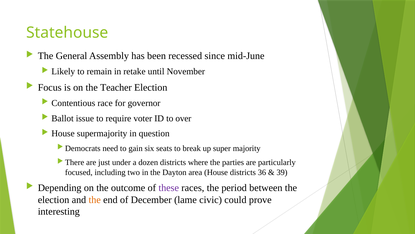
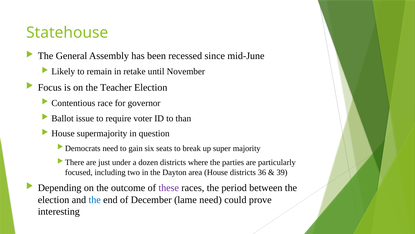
over: over -> than (183, 118)
the colour: orange -> blue (95, 199)
lame civic: civic -> need (211, 199)
